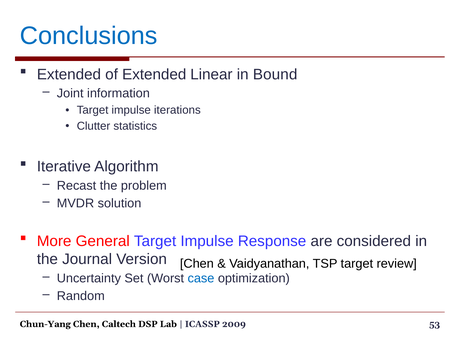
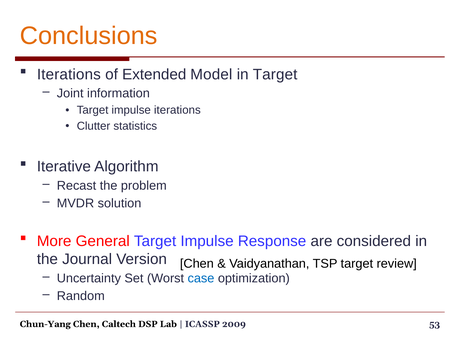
Conclusions colour: blue -> orange (89, 36)
Extended: Extended -> Iterations (69, 74)
Linear: Linear -> Model (211, 74)
in Bound: Bound -> Target (275, 74)
